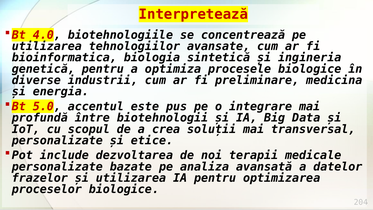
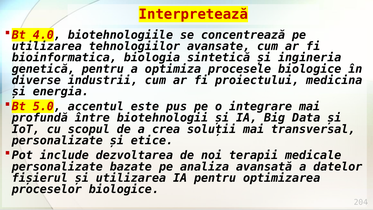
preliminare: preliminare -> proiectului (257, 80)
frazelor: frazelor -> fișierul (40, 178)
